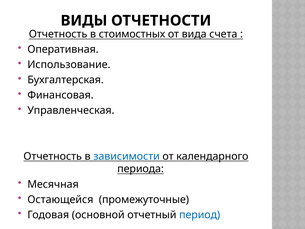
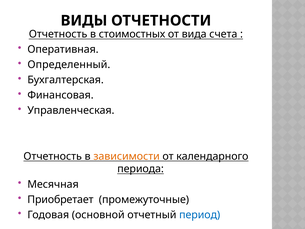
Использование: Использование -> Определенный (69, 65)
зависимости colour: blue -> orange (127, 156)
Остающейся: Остающейся -> Приобретает (60, 199)
